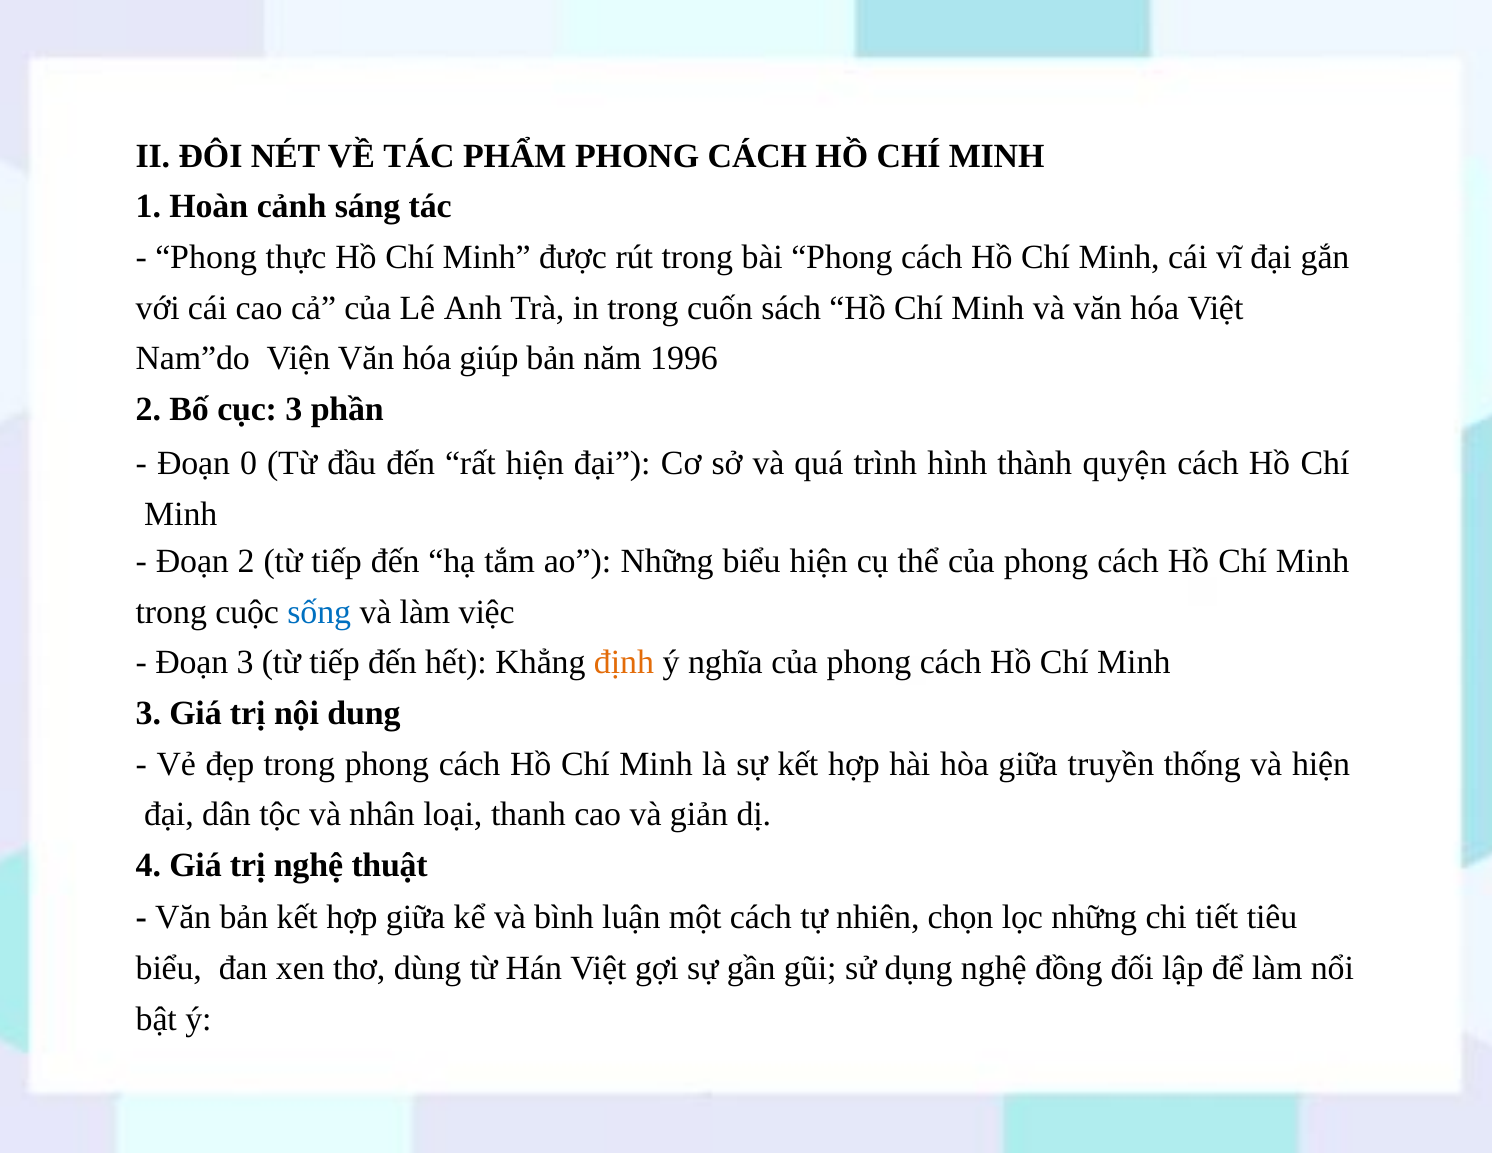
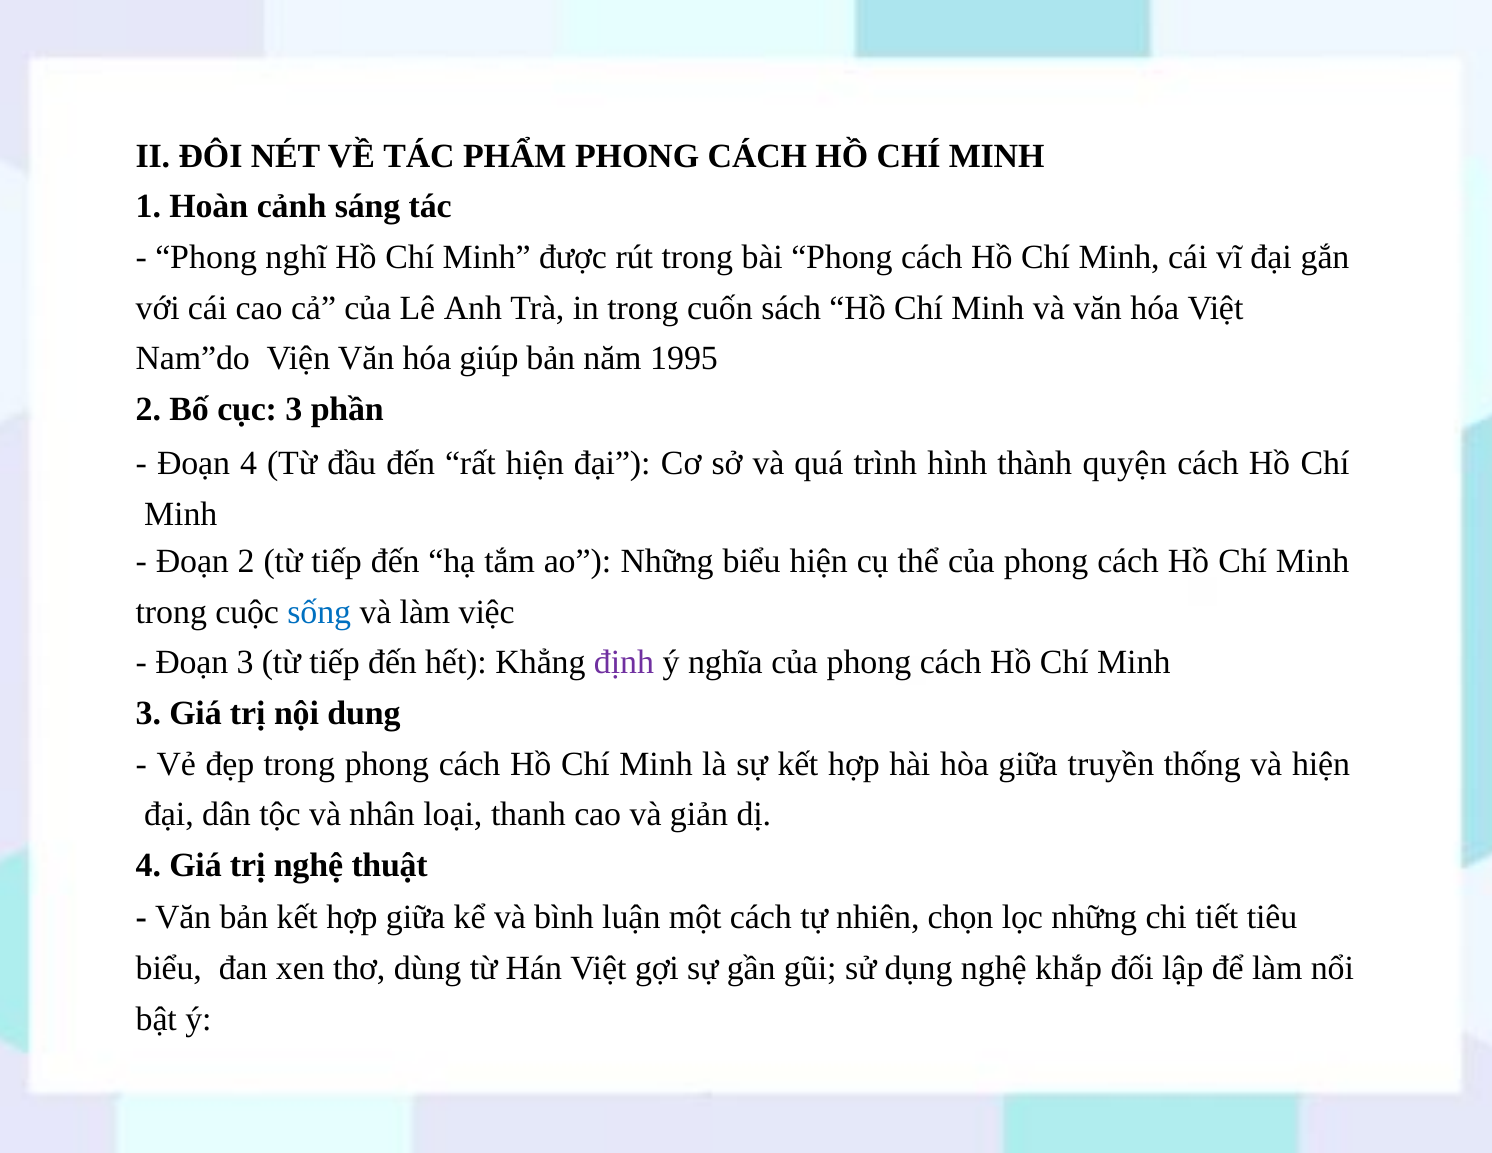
thực: thực -> nghĩ (296, 257)
1996: 1996 -> 1995 (684, 358)
Đoạn 0: 0 -> 4 (249, 463)
định colour: orange -> purple (624, 663)
đồng: đồng -> khắp (1069, 968)
